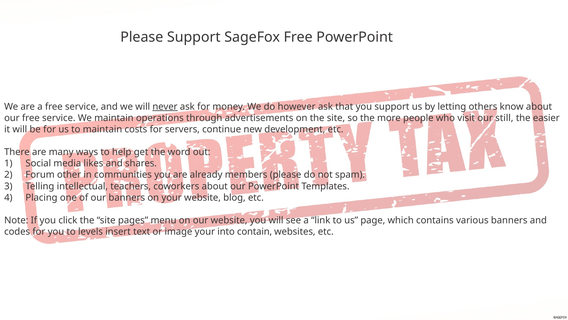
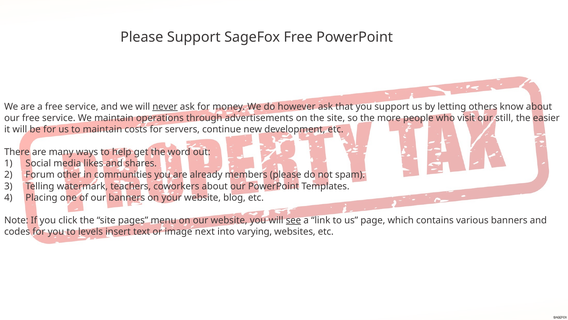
intellectual: intellectual -> watermark (82, 186)
see underline: none -> present (293, 220)
image your: your -> next (205, 231)
contain: contain -> varying (255, 231)
